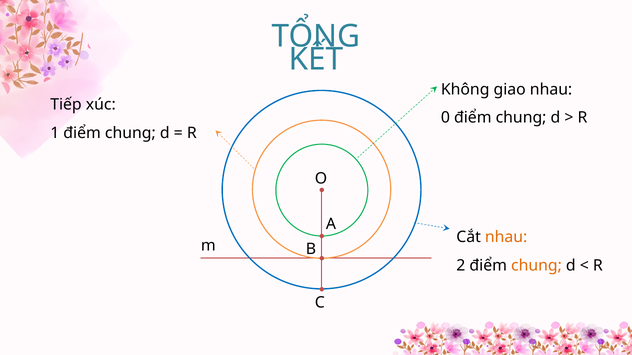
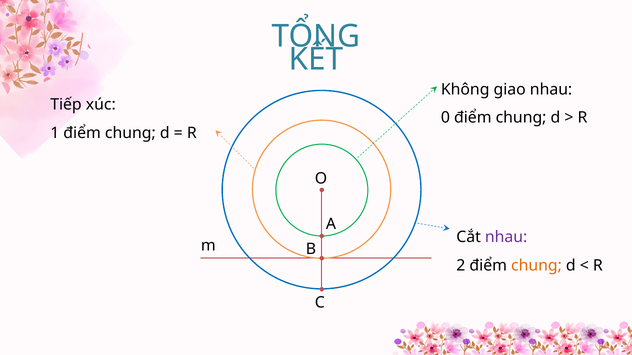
nhau colour: orange -> purple (506, 237)
